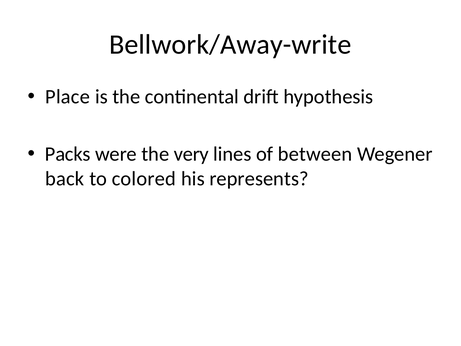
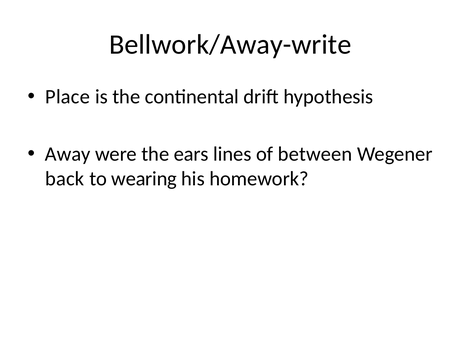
Packs: Packs -> Away (68, 154)
very: very -> ears (191, 154)
colored: colored -> wearing (144, 179)
represents: represents -> homework (259, 179)
